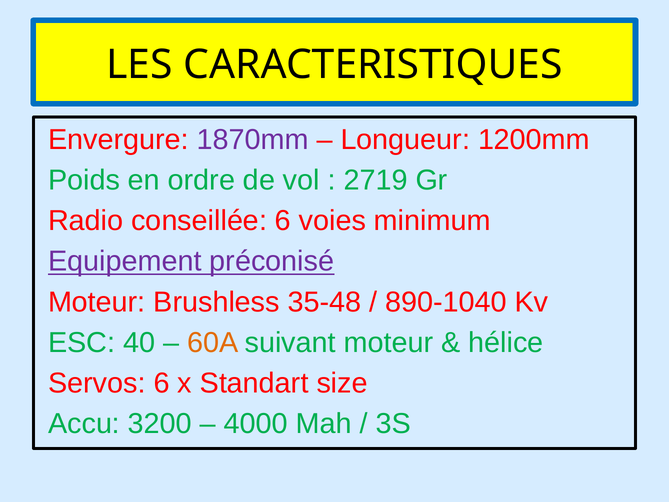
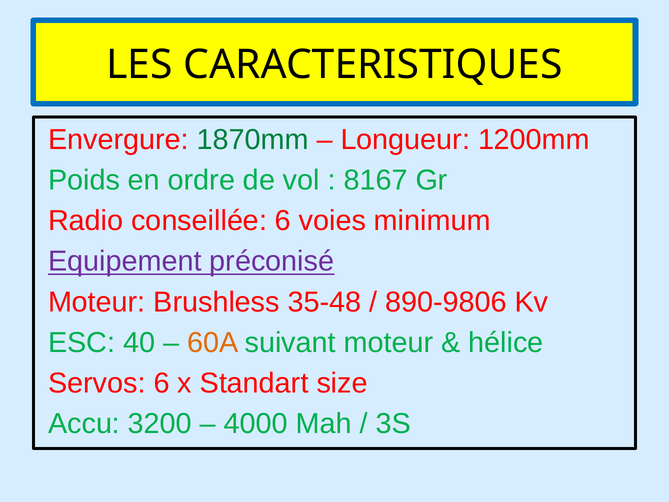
1870mm colour: purple -> green (253, 140)
2719: 2719 -> 8167 (376, 180)
890-1040: 890-1040 -> 890-9806 (446, 302)
